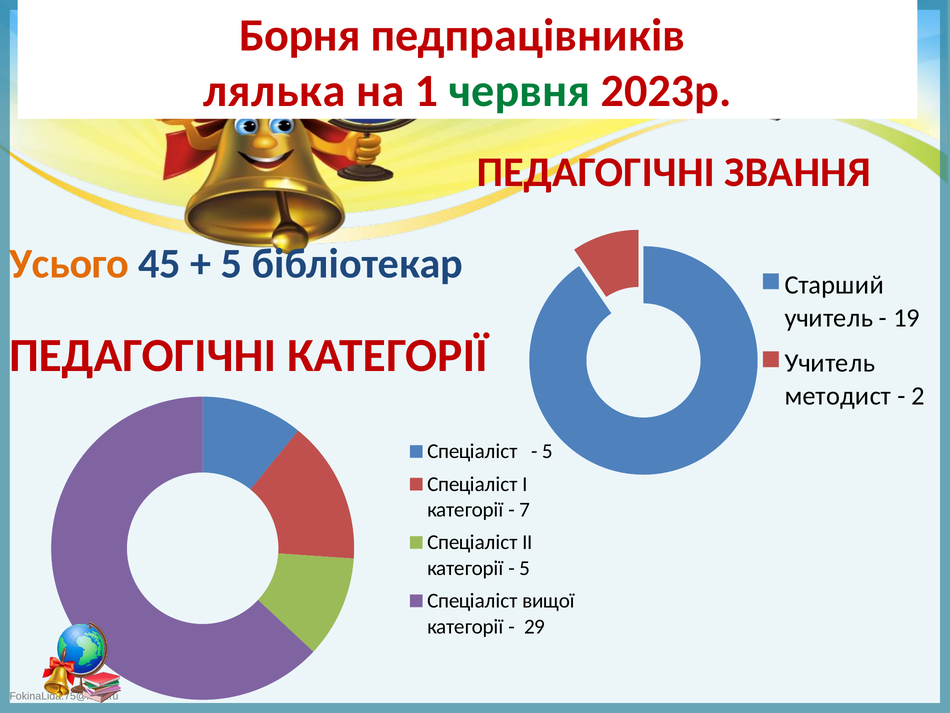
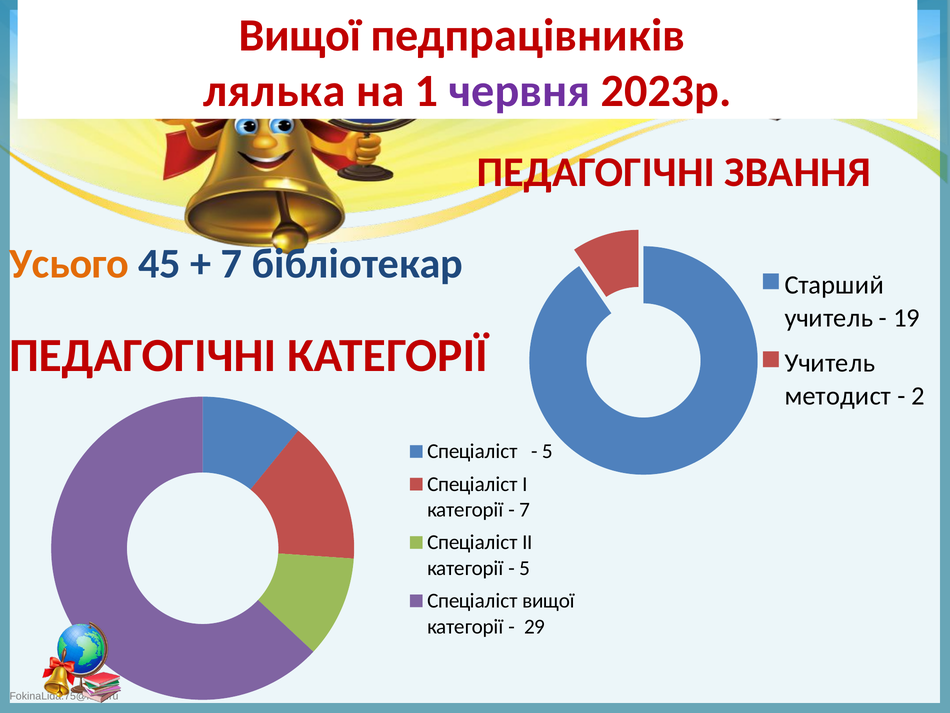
Борня: Борня -> Вищої (300, 36)
червня colour: green -> purple (520, 91)
5: 5 -> 7 (232, 264)
